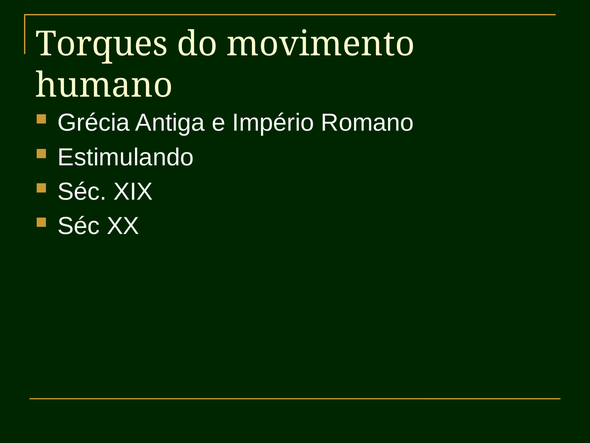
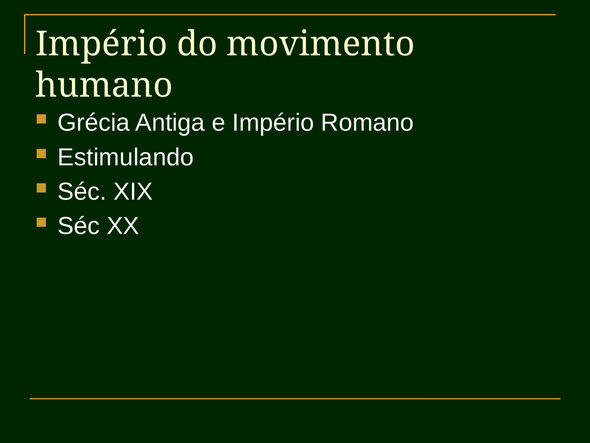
Torques: Torques -> Império (102, 44)
